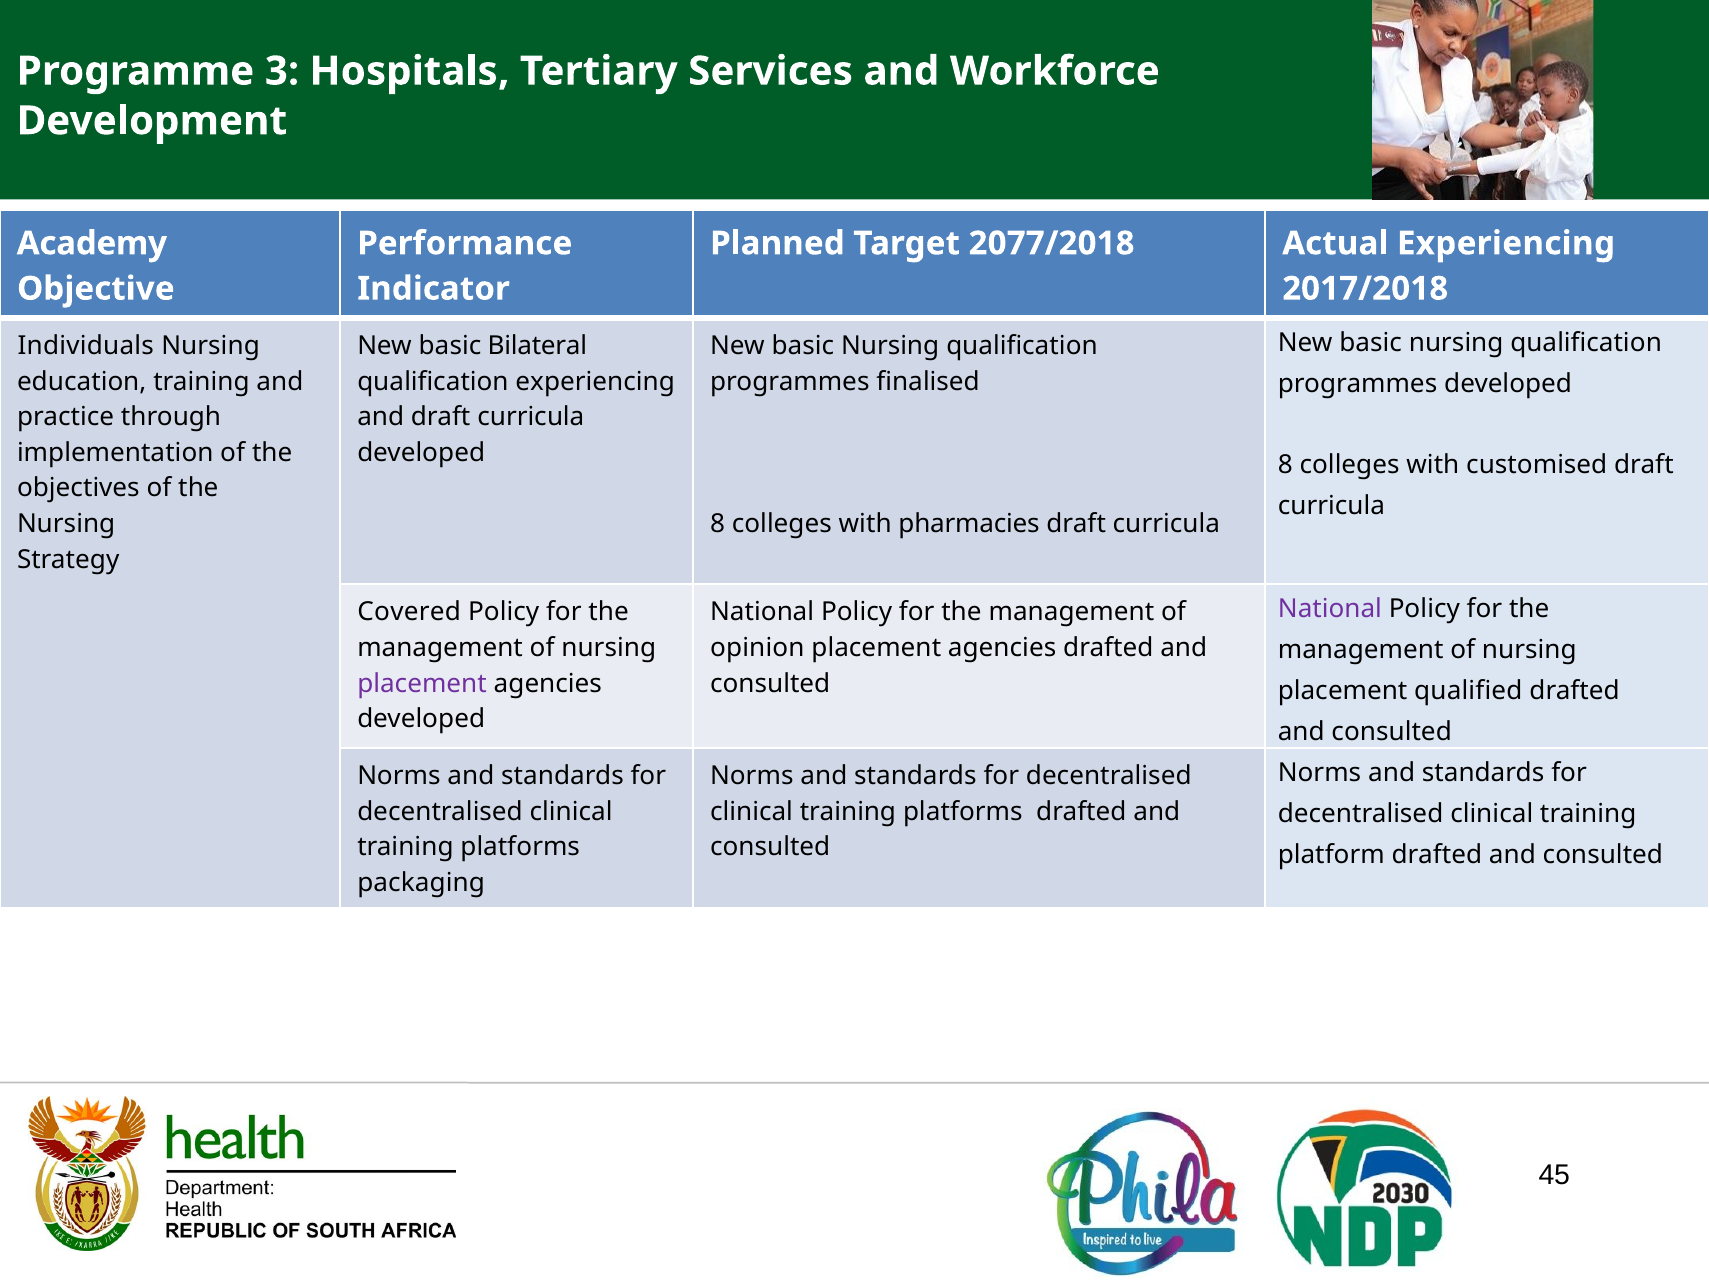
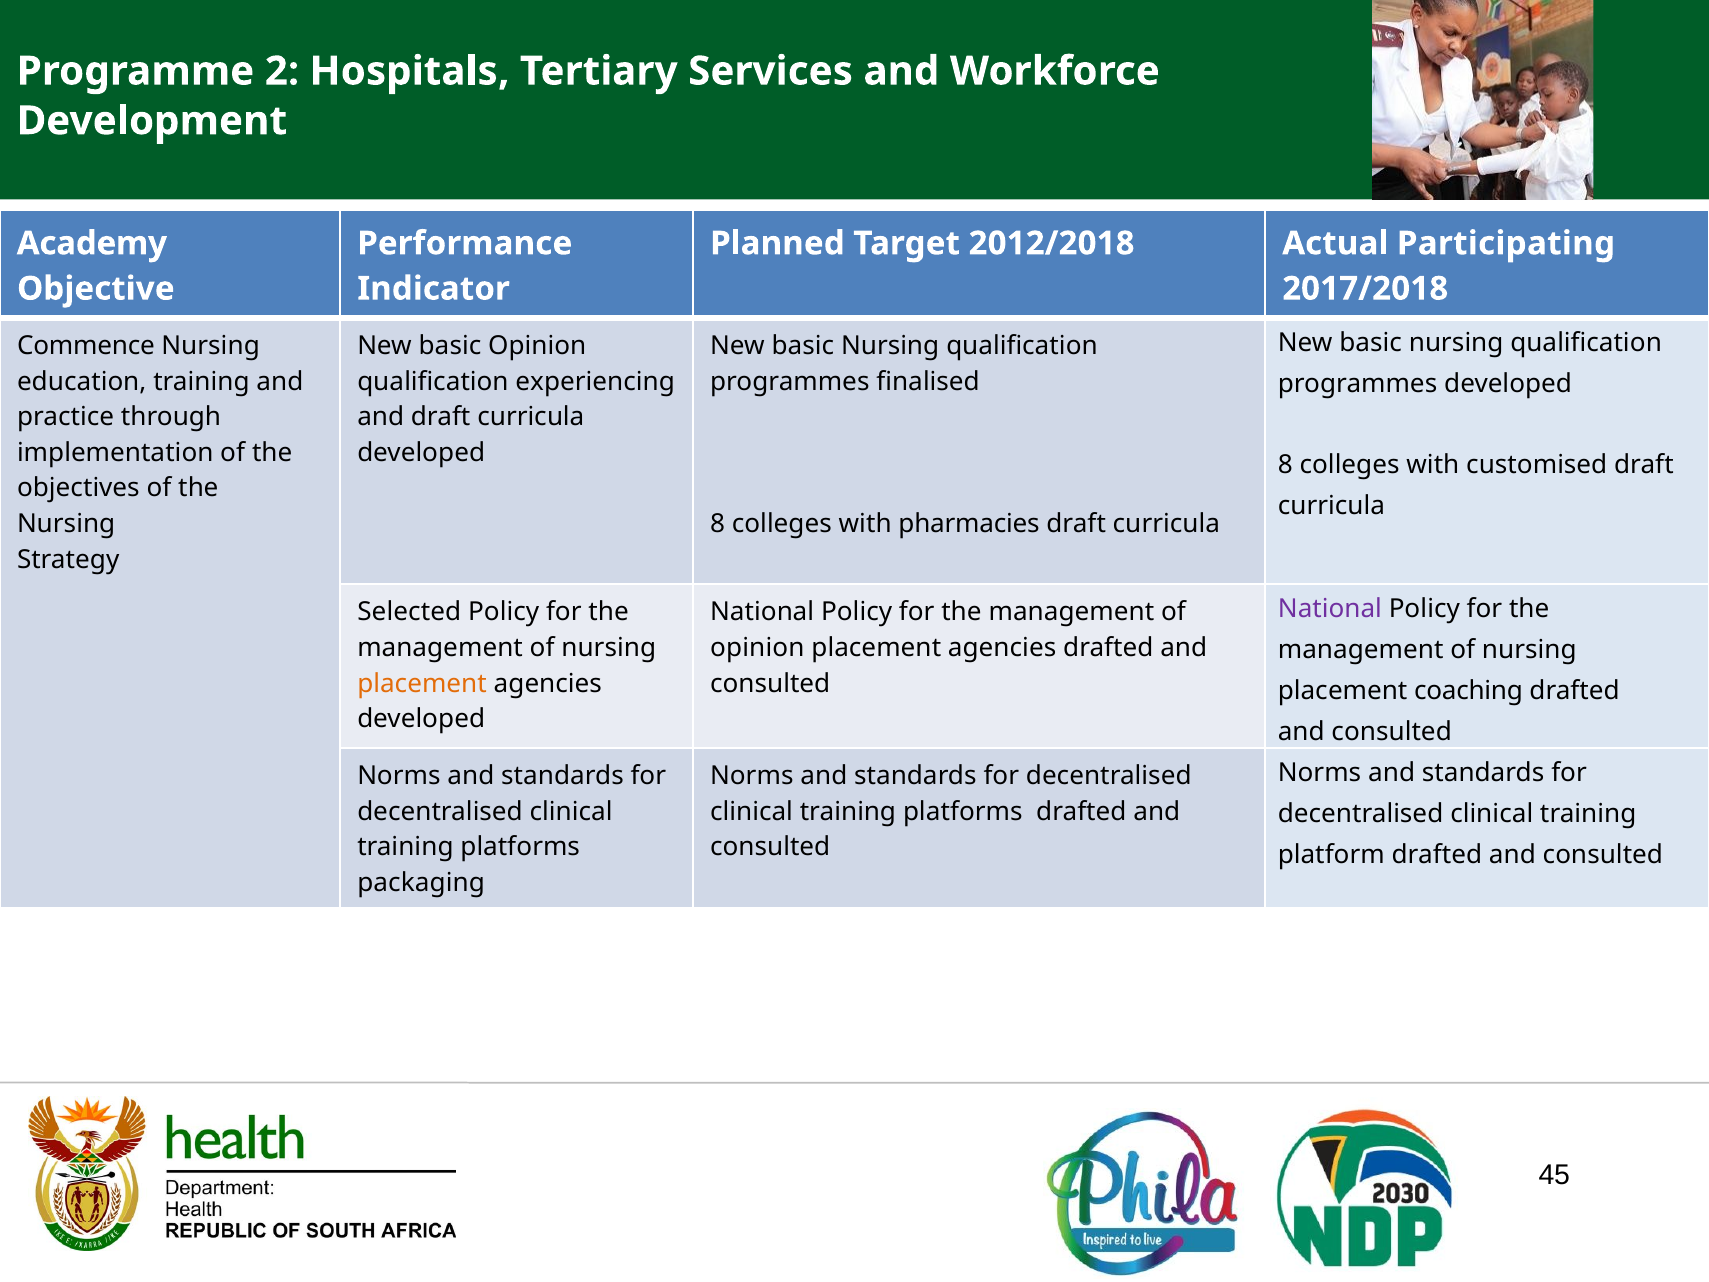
3: 3 -> 2 (282, 71)
2077/2018: 2077/2018 -> 2012/2018 (1052, 243)
Actual Experiencing: Experiencing -> Participating (1506, 243)
Individuals: Individuals -> Commence (86, 346)
basic Bilateral: Bilateral -> Opinion (537, 346)
Covered: Covered -> Selected (409, 612)
placement colour: purple -> orange (422, 683)
qualified: qualified -> coaching (1469, 691)
